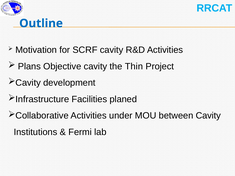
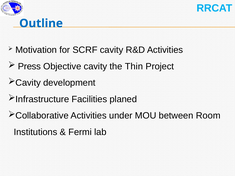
Plans: Plans -> Press (29, 66)
between Cavity: Cavity -> Room (208, 116)
